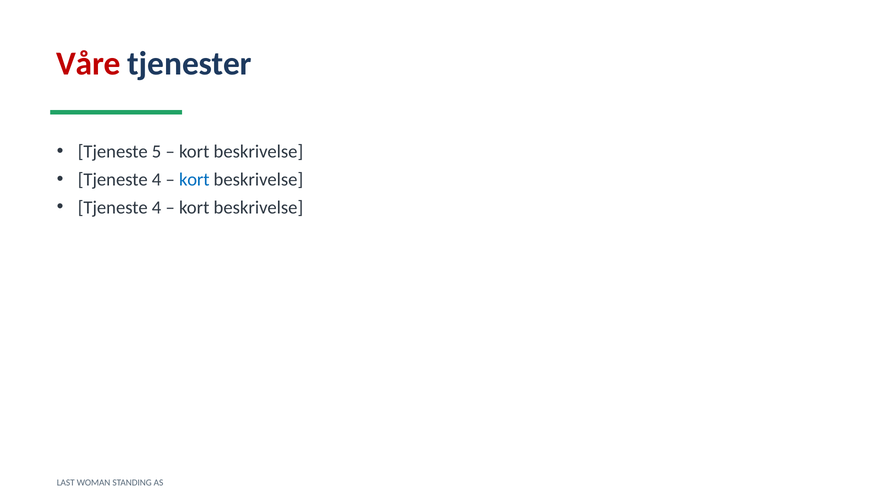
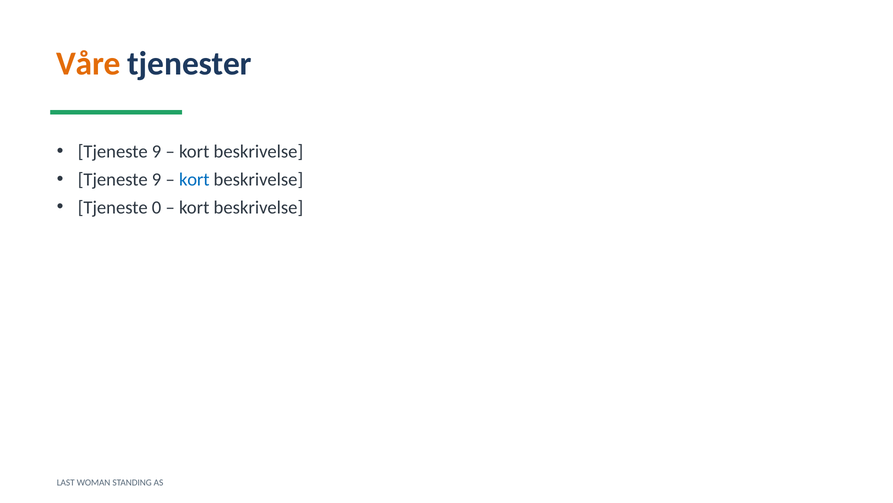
Våre colour: red -> orange (88, 64)
5: 5 -> 9 (157, 151)
4: 4 -> 9 (157, 179)
4: 4 -> 0 (157, 207)
